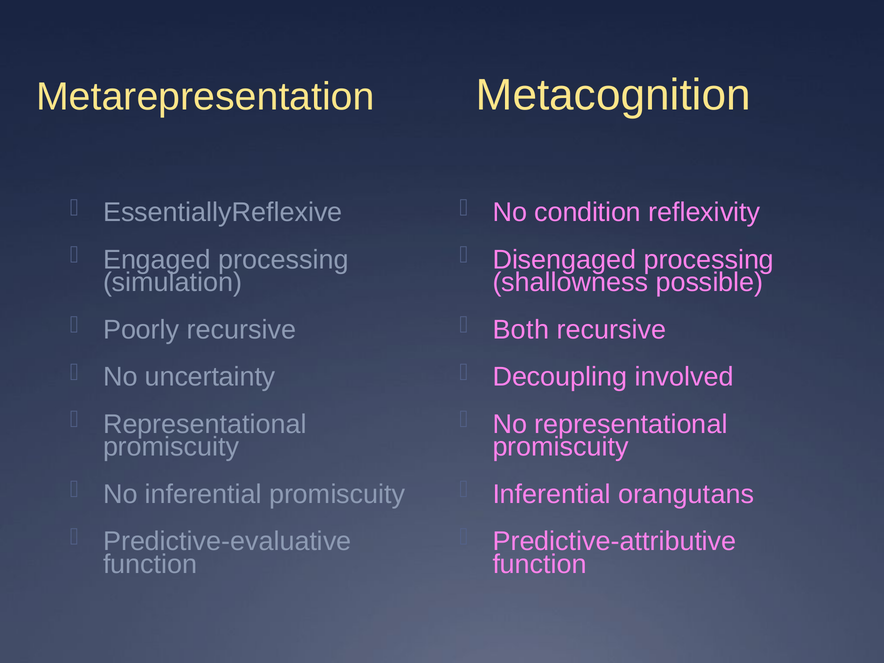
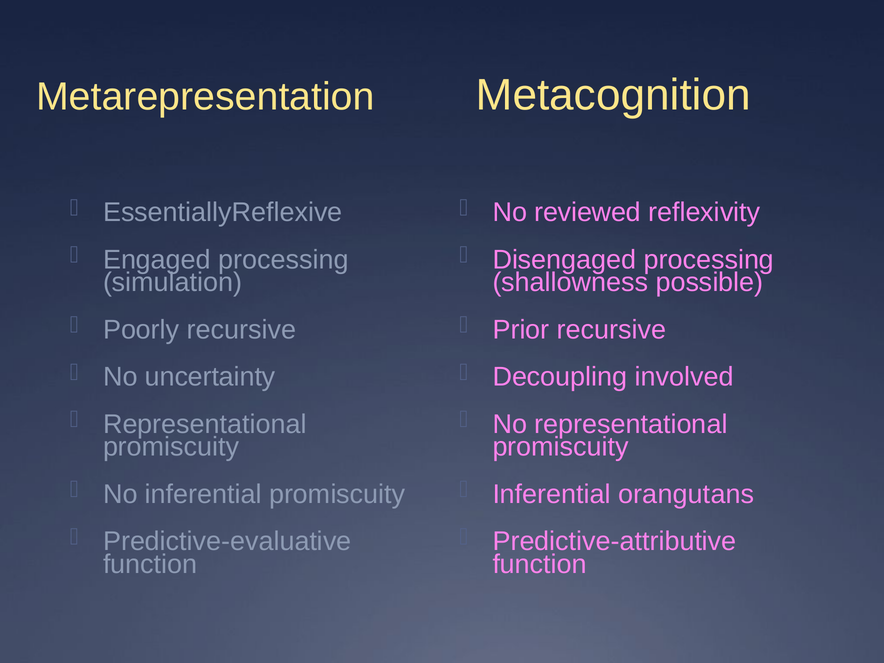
condition: condition -> reviewed (588, 213)
Both: Both -> Prior (521, 330)
